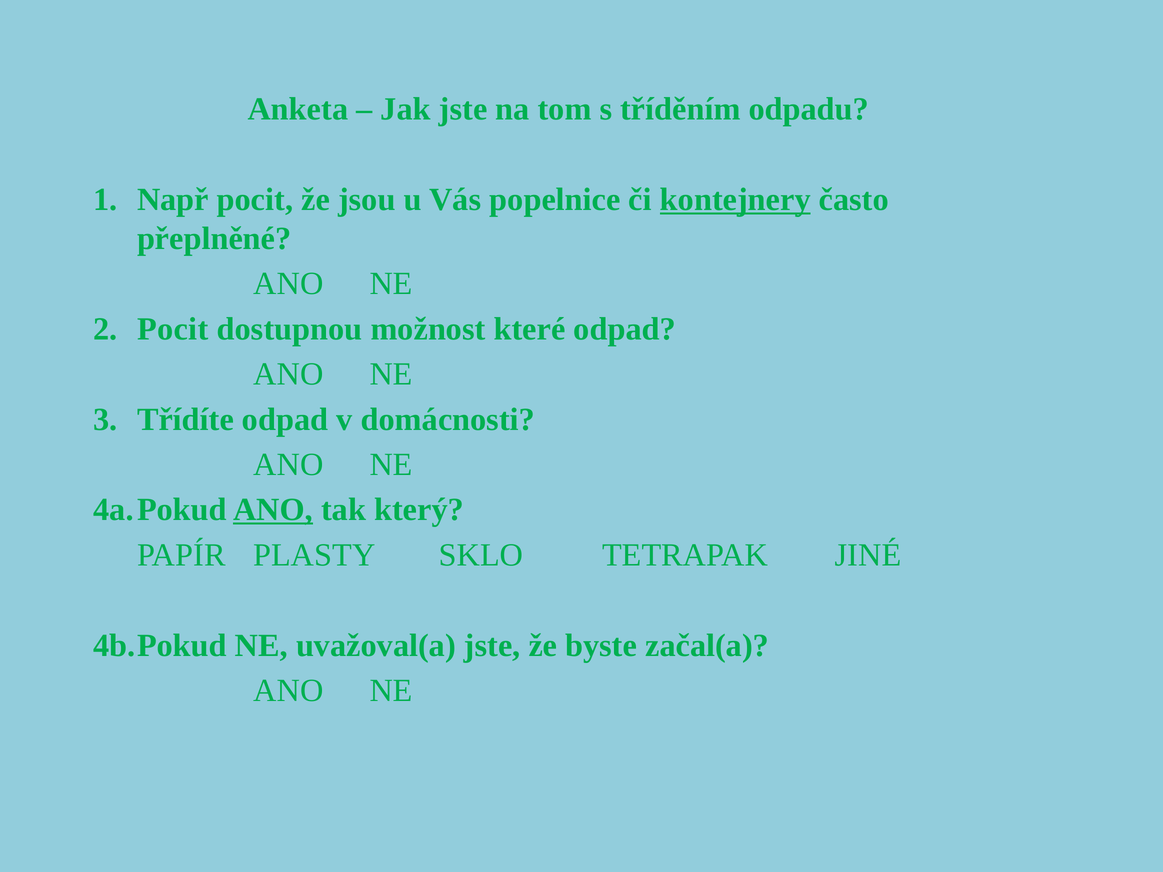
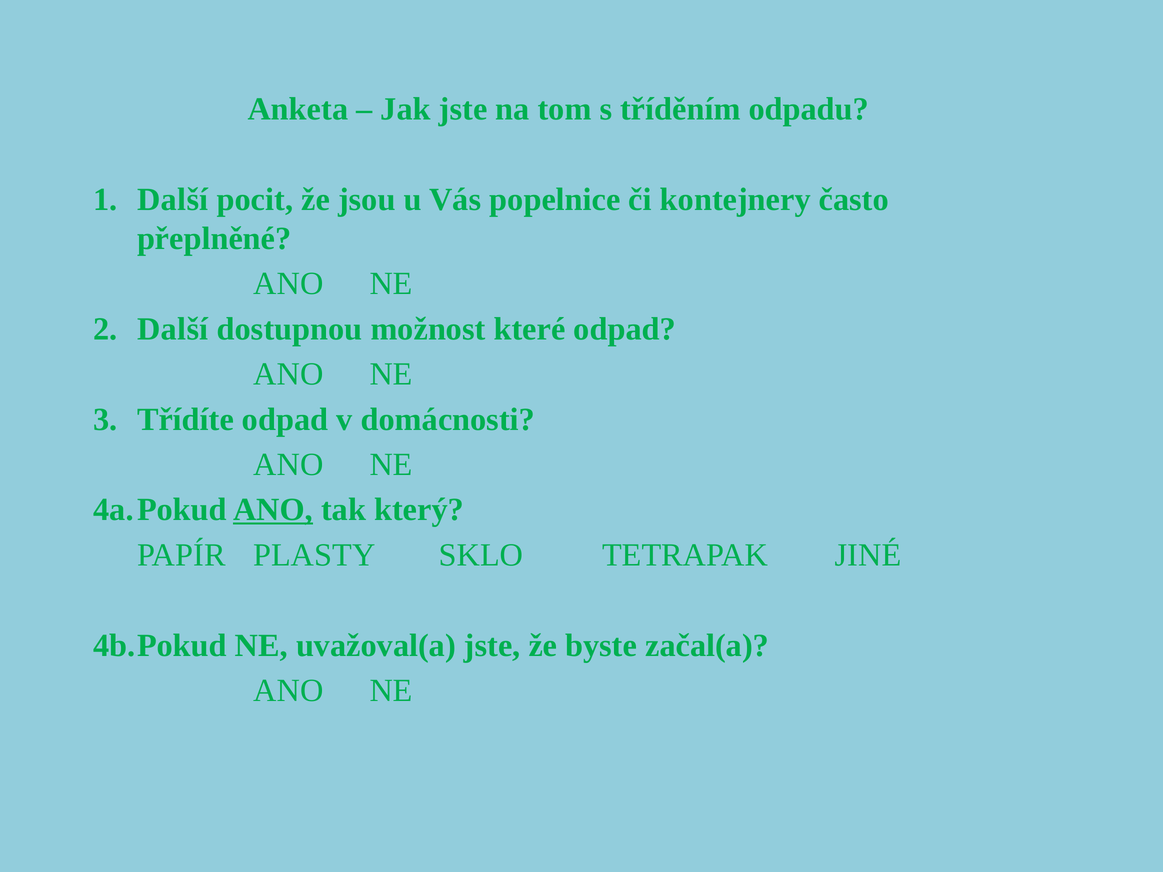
1 Např: Např -> Další (173, 200)
kontejnery underline: present -> none (735, 200)
2 Pocit: Pocit -> Další (173, 329)
